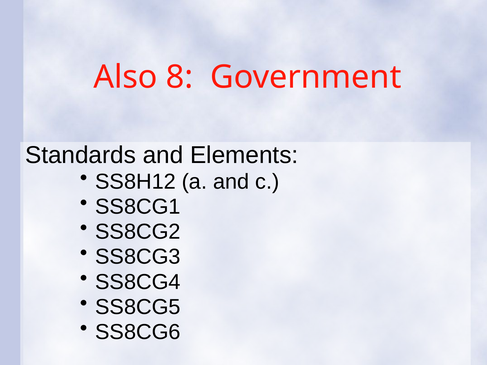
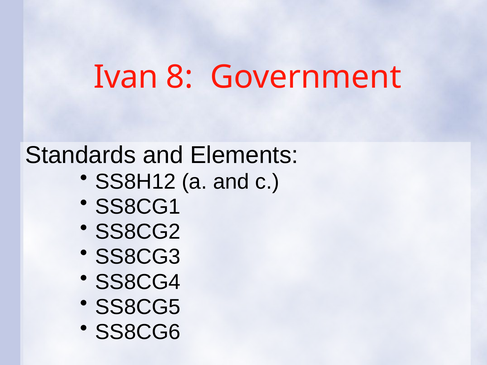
Also: Also -> Ivan (126, 77)
